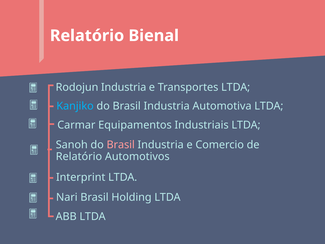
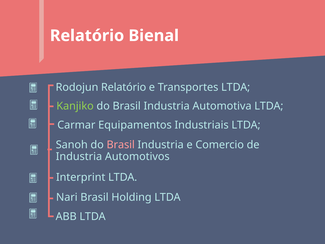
Rodojun Industria: Industria -> Relatório (124, 87)
Kanjiko colour: light blue -> light green (75, 106)
Relatório: Relatório -> Industria (79, 156)
